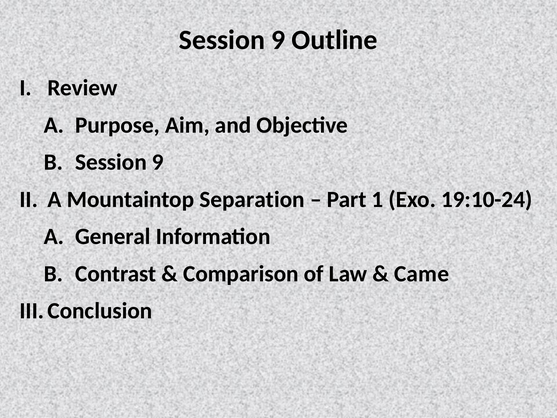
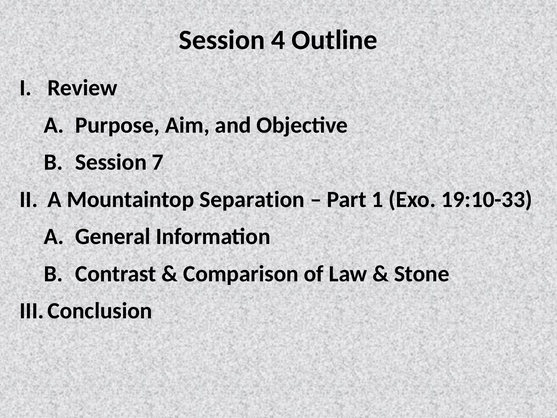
9: 9 -> 4 (278, 40)
9: 9 -> 7 (158, 162)
19:10-24: 19:10-24 -> 19:10-33 (487, 199)
Came: Came -> Stone (422, 274)
